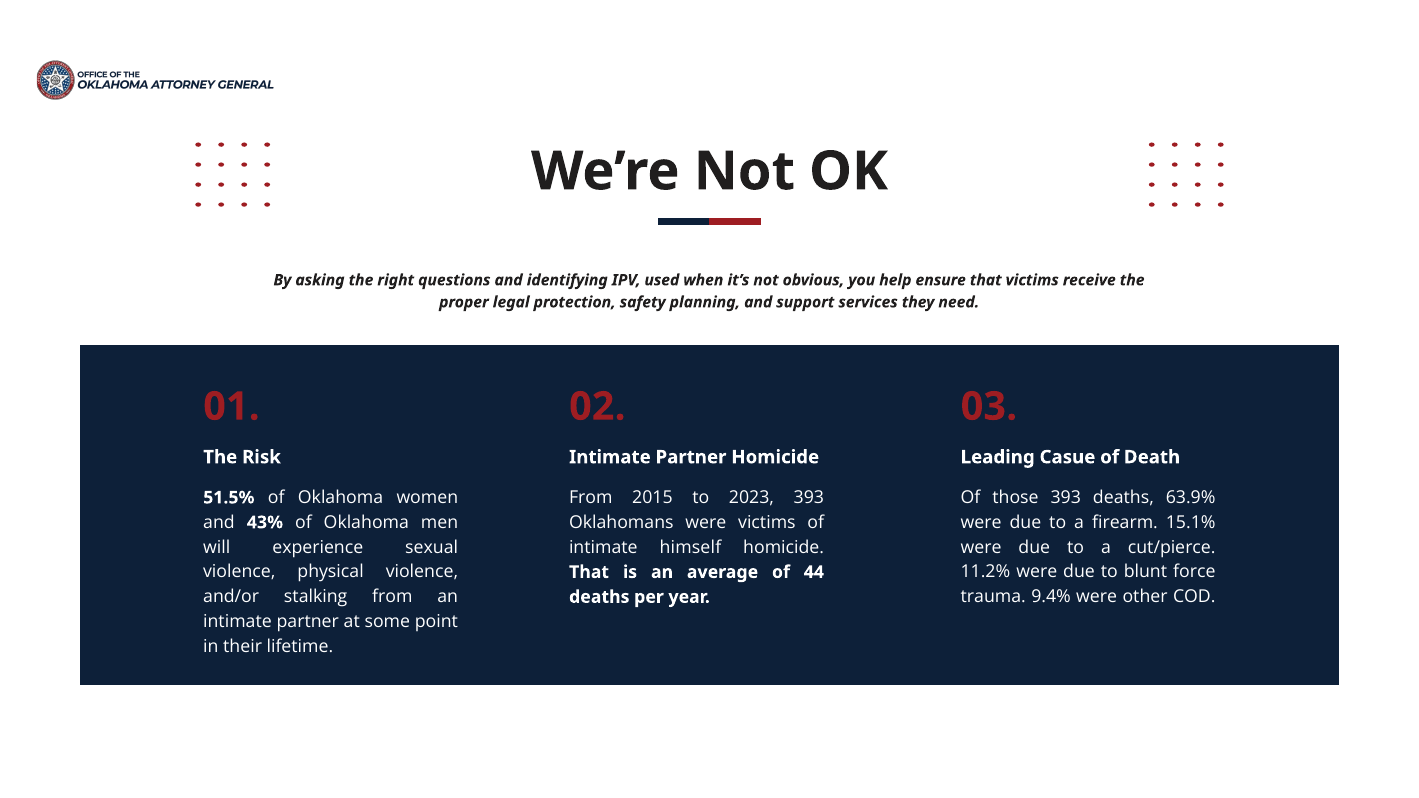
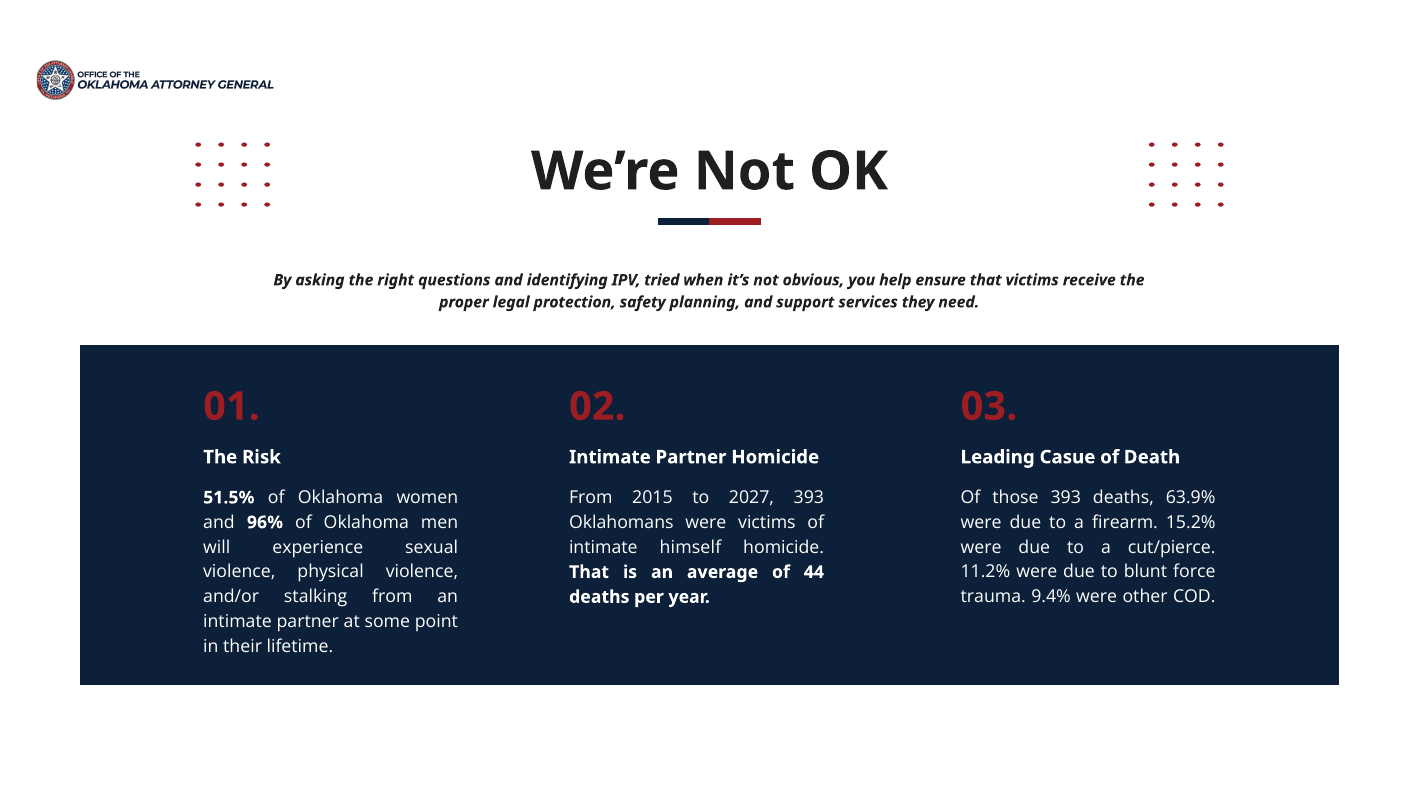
used: used -> tried (662, 280)
2023: 2023 -> 2027 (751, 498)
43%: 43% -> 96% (265, 523)
15.1%: 15.1% -> 15.2% (1191, 523)
